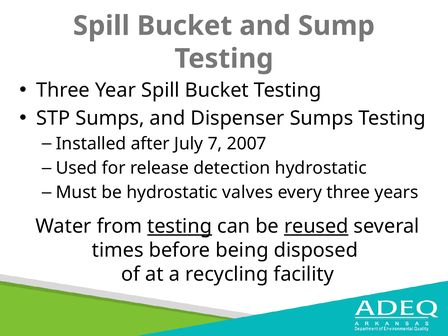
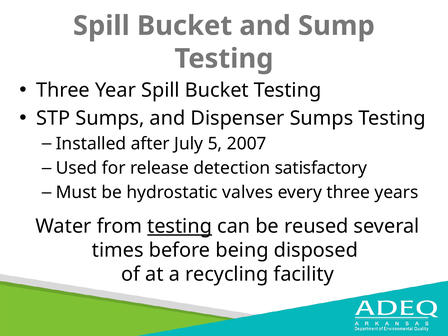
7: 7 -> 5 (215, 144)
detection hydrostatic: hydrostatic -> satisfactory (321, 168)
reused underline: present -> none (316, 226)
